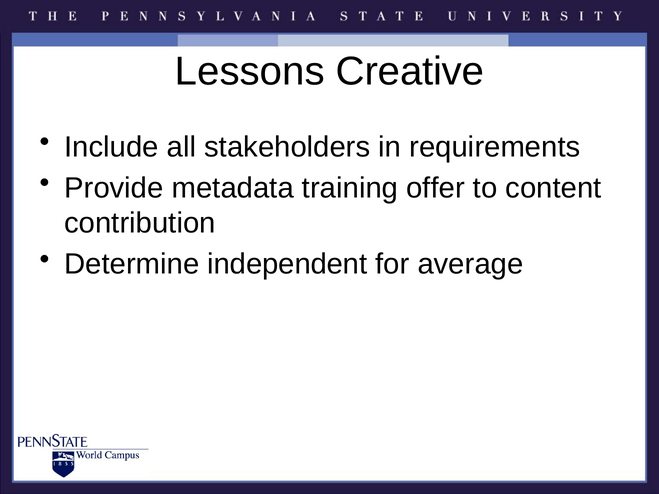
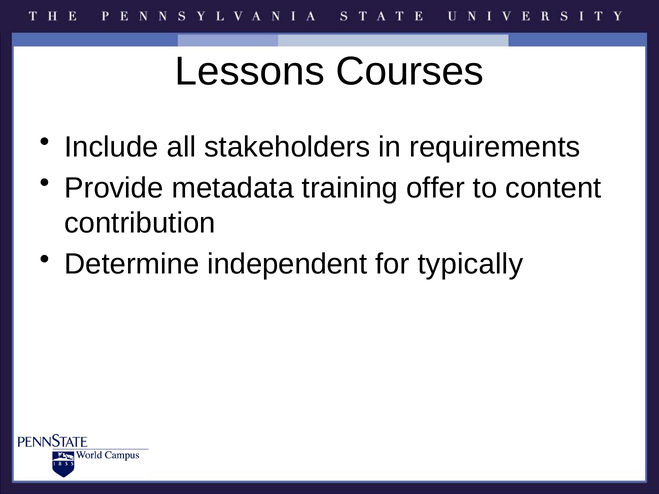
Creative: Creative -> Courses (410, 71)
average: average -> typically (470, 264)
